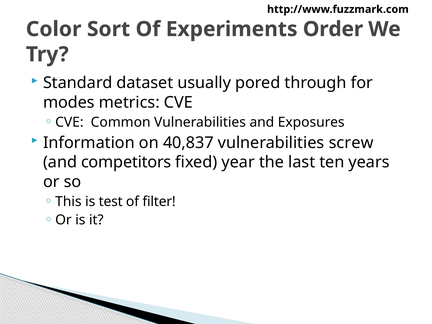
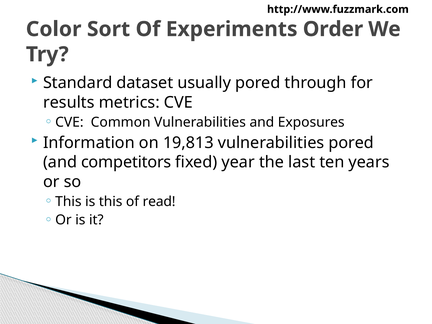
modes: modes -> results (69, 102)
40,837: 40,837 -> 19,813 (188, 143)
vulnerabilities screw: screw -> pored (351, 143)
is test: test -> this (111, 202)
filter: filter -> read (159, 202)
